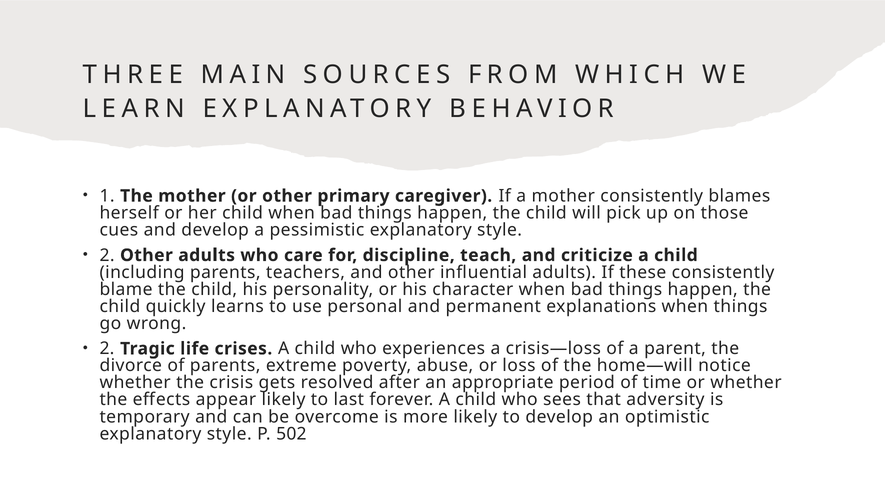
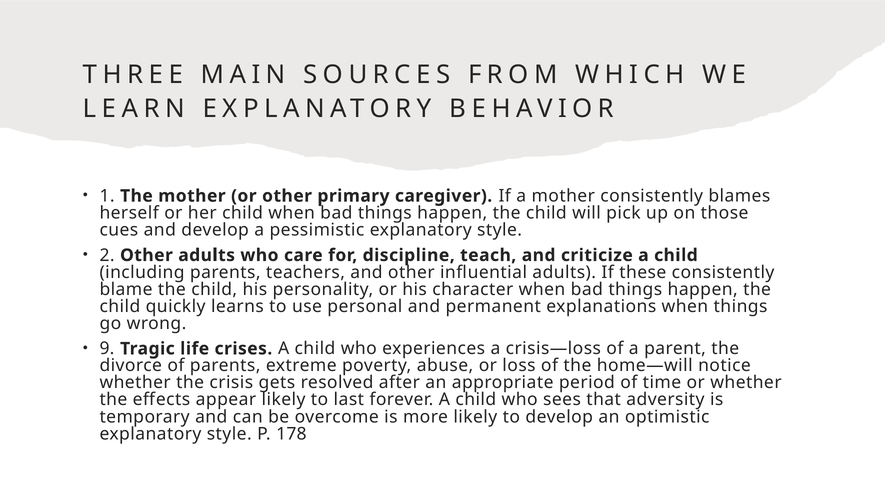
2: 2 -> 9 (107, 349)
502: 502 -> 178 (291, 434)
